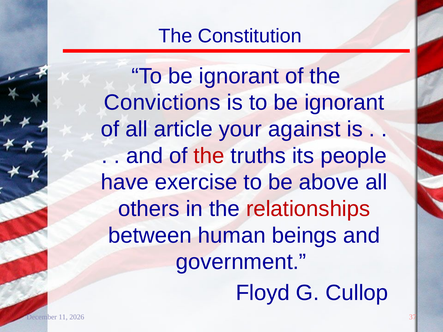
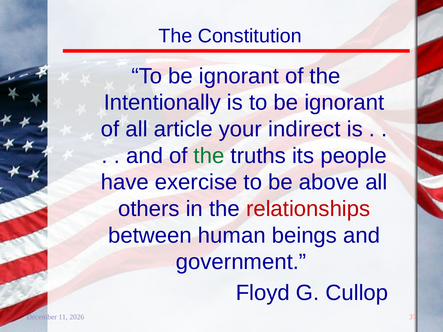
Convictions: Convictions -> Intentionally (162, 103)
against: against -> indirect (304, 129)
the colour: red -> green (209, 156)
